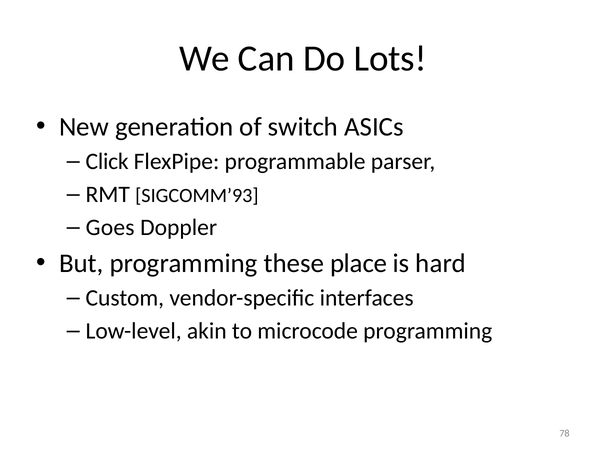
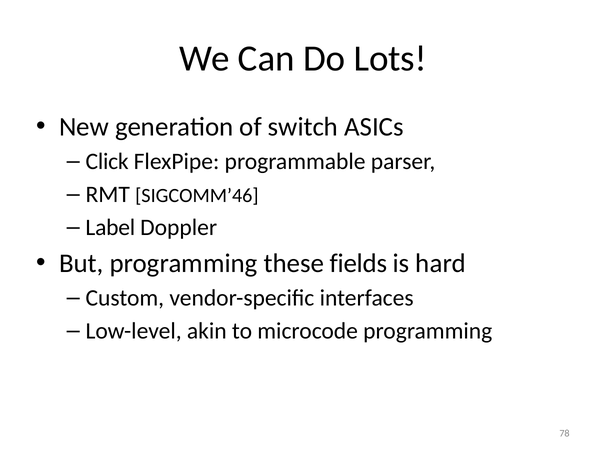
SIGCOMM’93: SIGCOMM’93 -> SIGCOMM’46 (197, 196)
Goes: Goes -> Label (110, 228)
place: place -> fields (359, 264)
